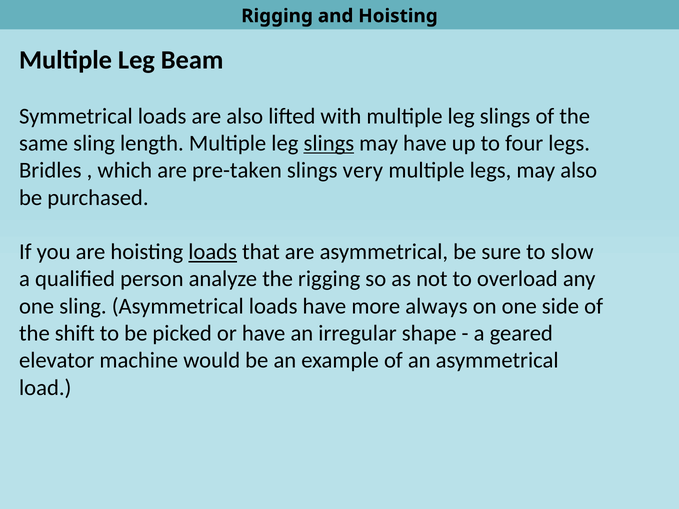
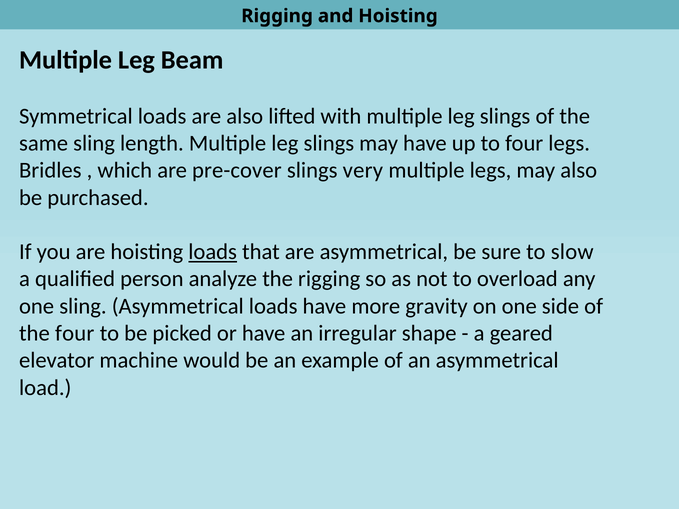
slings underline: present -> none (329, 143)
pre-taken: pre-taken -> pre-cover (237, 171)
always: always -> gravity (437, 306)
the shift: shift -> four (75, 333)
